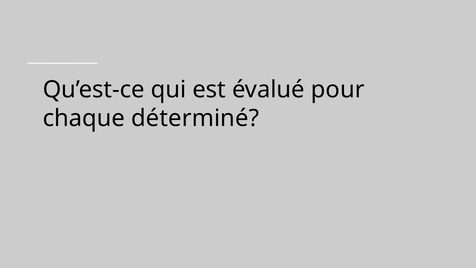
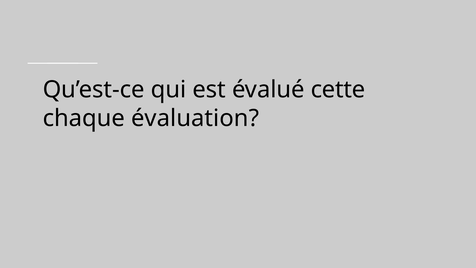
pour: pour -> cette (338, 90)
déterminé: déterminé -> évaluation (195, 118)
